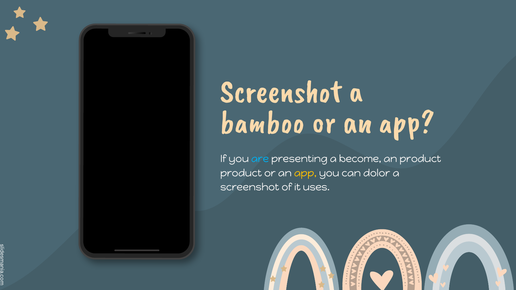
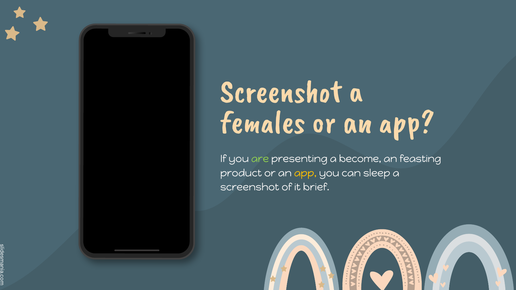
bamboo: bamboo -> females (263, 122)
are colour: light blue -> light green (260, 159)
an product: product -> feasting (420, 159)
dolor: dolor -> sleep (377, 173)
uses: uses -> brief (316, 187)
